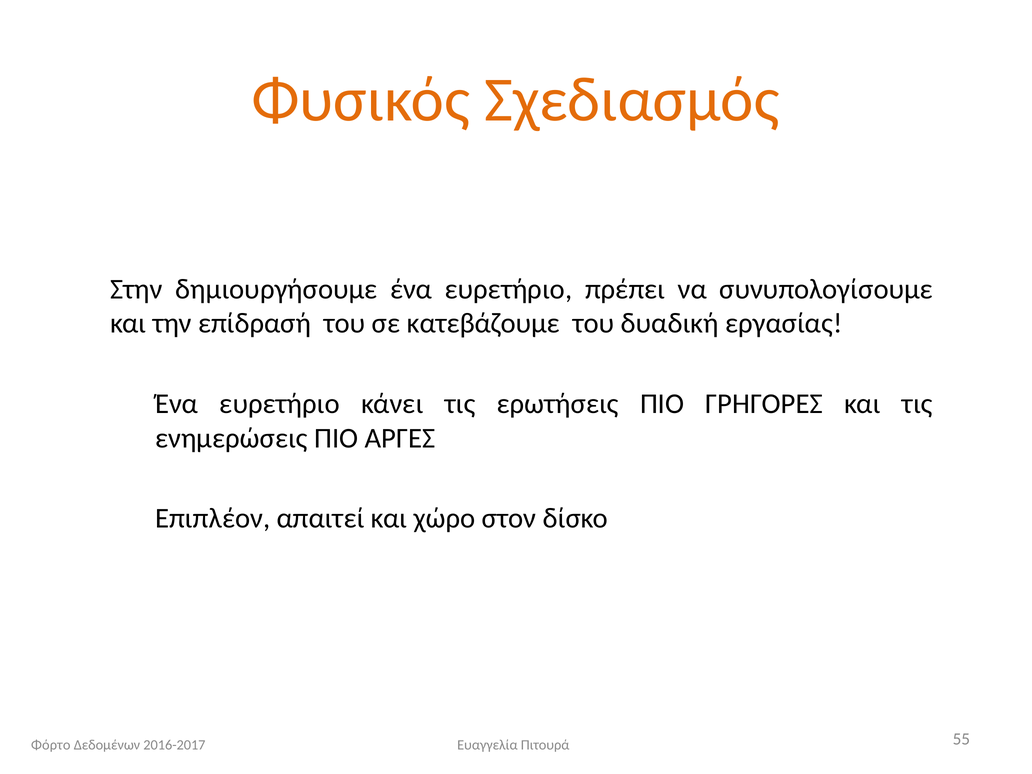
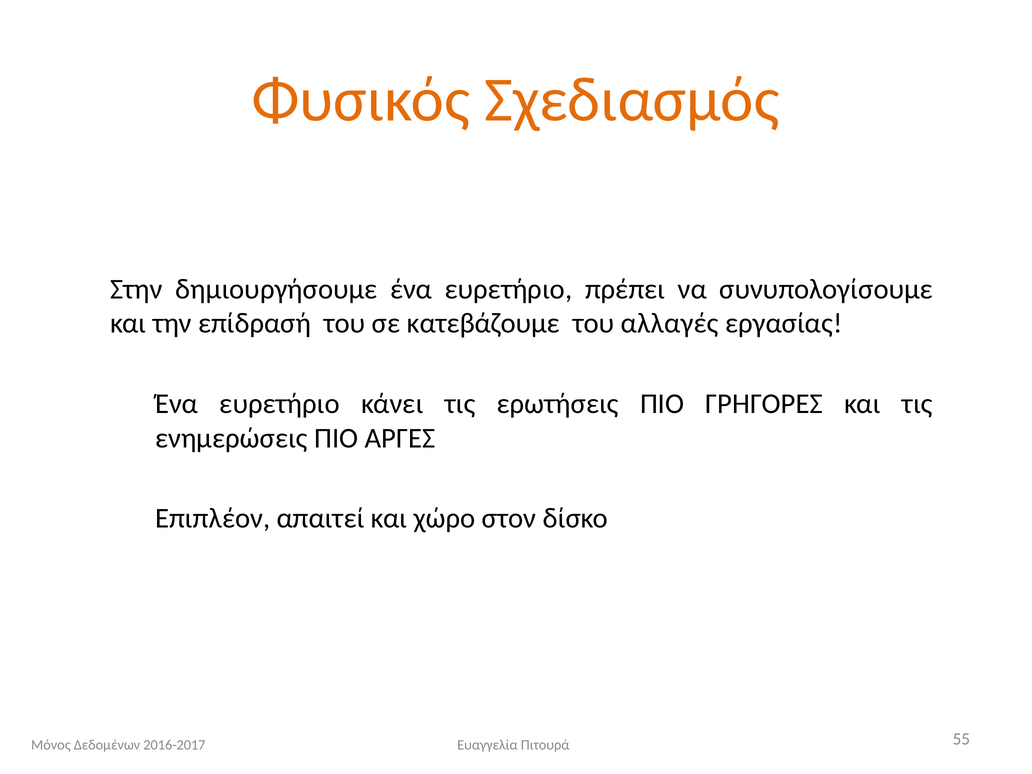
δυαδική: δυαδική -> αλλαγές (670, 323)
Φόρτο: Φόρτο -> Μόνος (51, 745)
